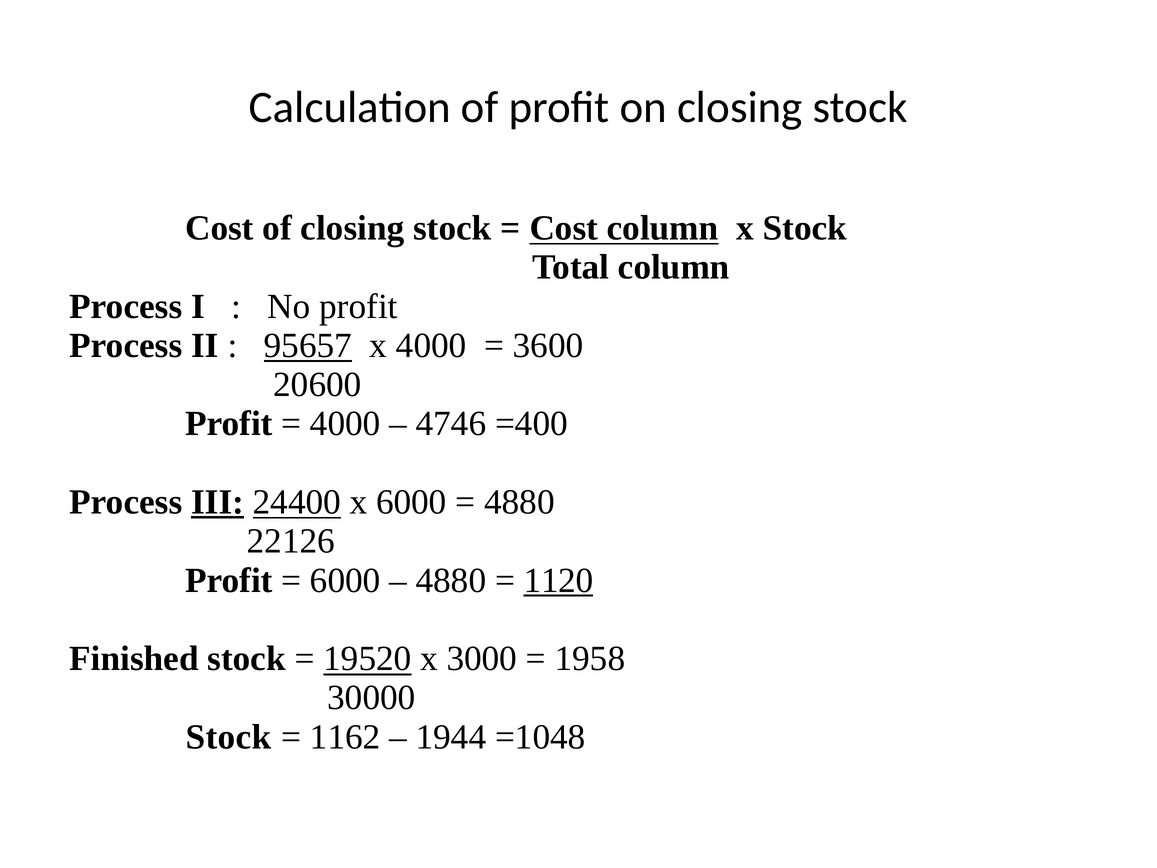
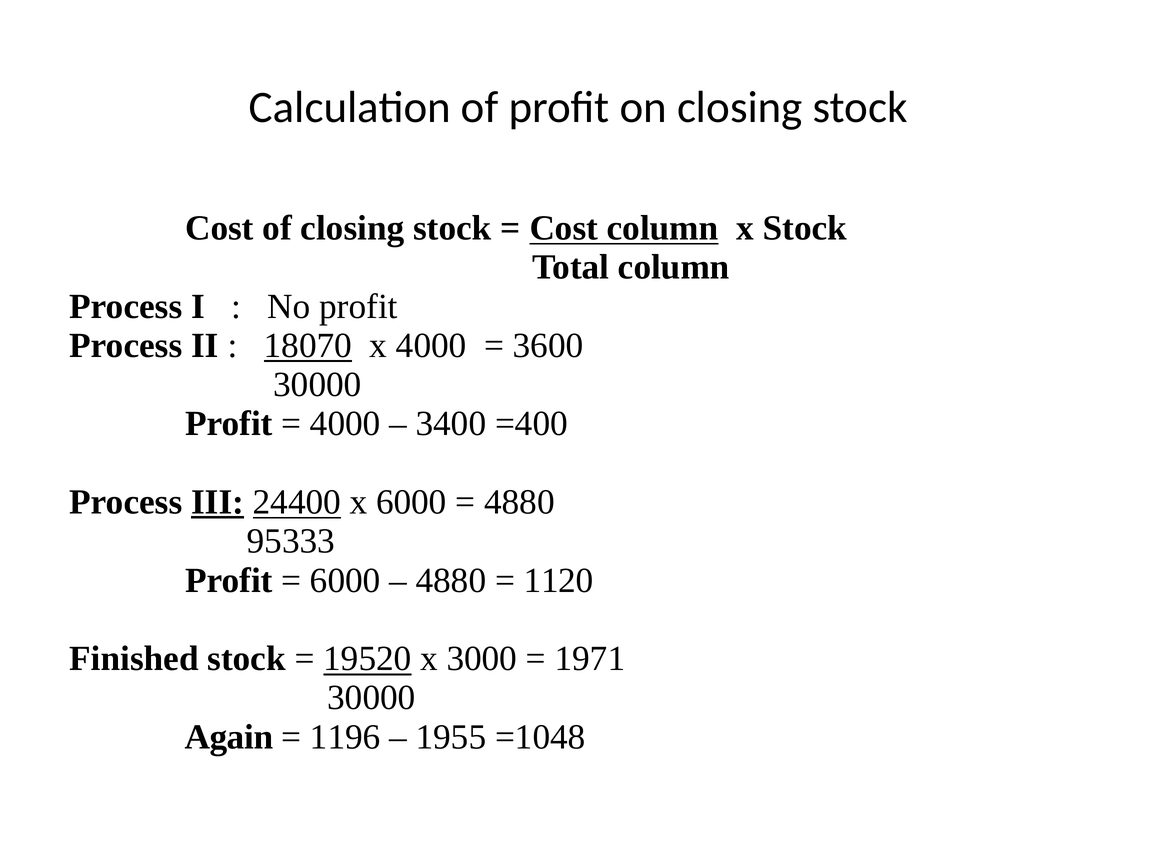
95657: 95657 -> 18070 (308, 345)
20600: 20600 -> 30000 (317, 385)
4746: 4746 -> 3400 (451, 424)
22126: 22126 -> 95333 (291, 541)
1120 underline: present -> none (559, 580)
1958: 1958 -> 1971 (590, 658)
Stock: Stock -> Again (229, 737)
1162: 1162 -> 1196 (345, 737)
1944: 1944 -> 1955 (451, 737)
